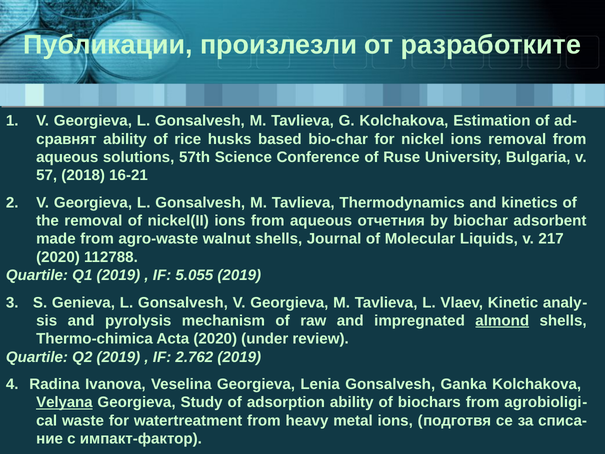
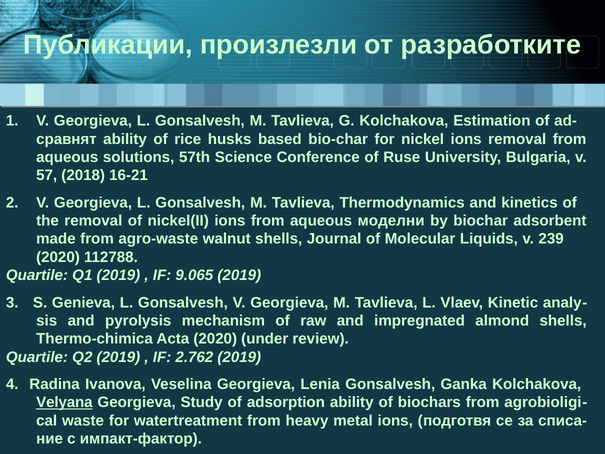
отчетния: отчетния -> моделни (391, 221)
217: 217 -> 239 (551, 239)
5.055: 5.055 -> 9.065 (194, 275)
almond underline: present -> none (502, 321)
